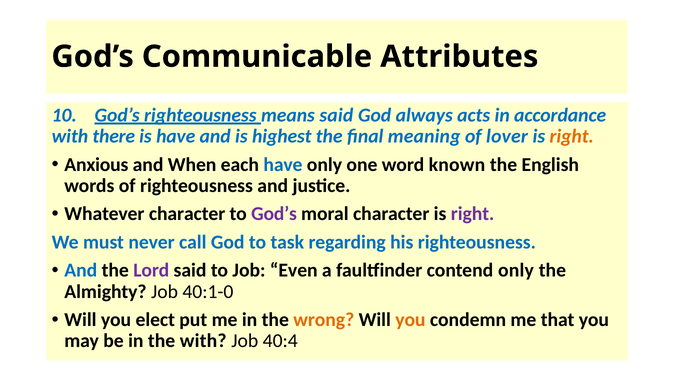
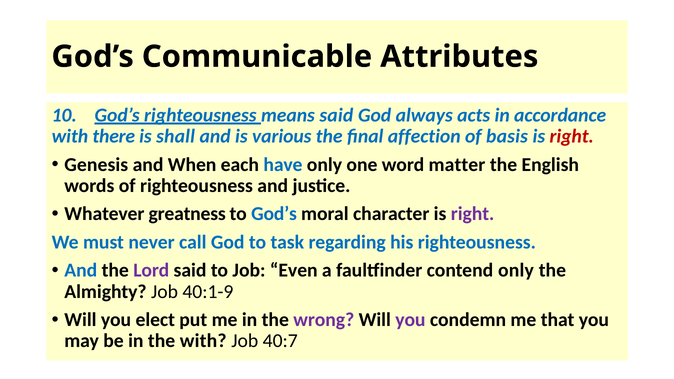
is have: have -> shall (176, 136)
highest: highest -> various (282, 136)
meaning: meaning -> affection (424, 136)
lover: lover -> basis (507, 136)
right colour: orange -> red (572, 136)
Anxious: Anxious -> Genesis (96, 165)
known: known -> matter (457, 165)
Whatever character: character -> greatness (187, 214)
God’s colour: purple -> blue (274, 214)
40:1-0: 40:1-0 -> 40:1-9 (208, 292)
wrong colour: orange -> purple (324, 320)
you colour: orange -> purple (410, 320)
40:4: 40:4 -> 40:7 (280, 341)
